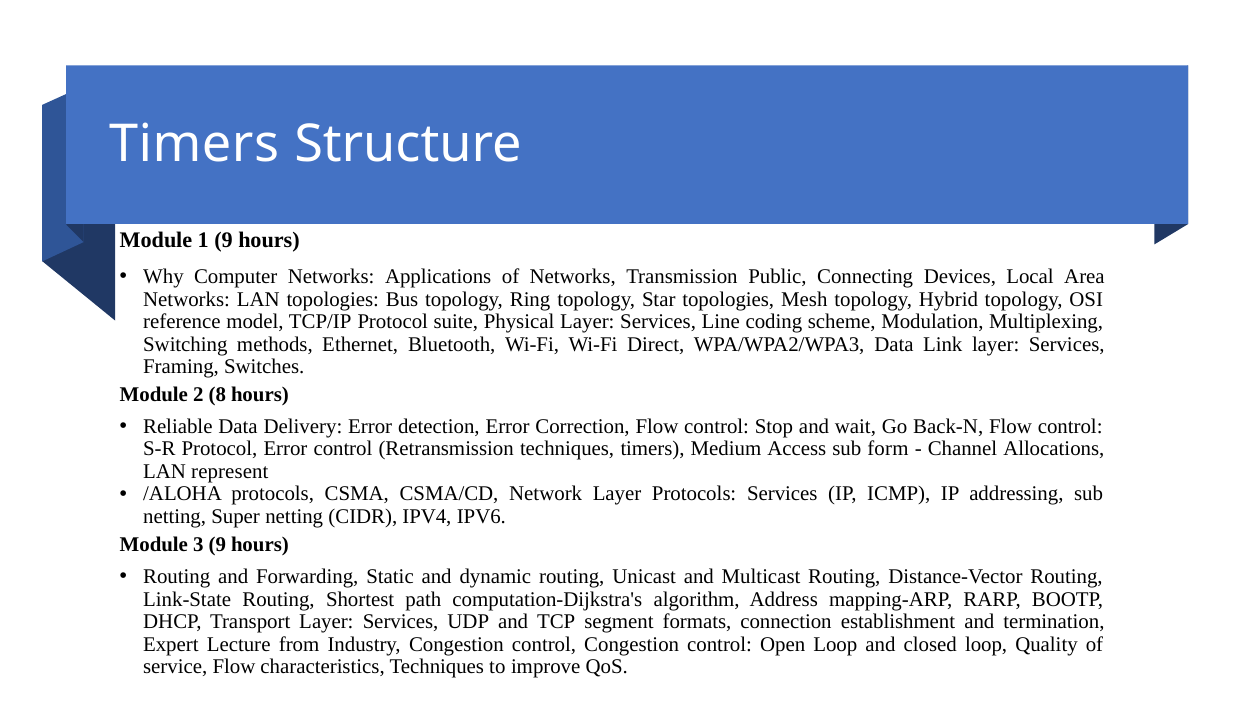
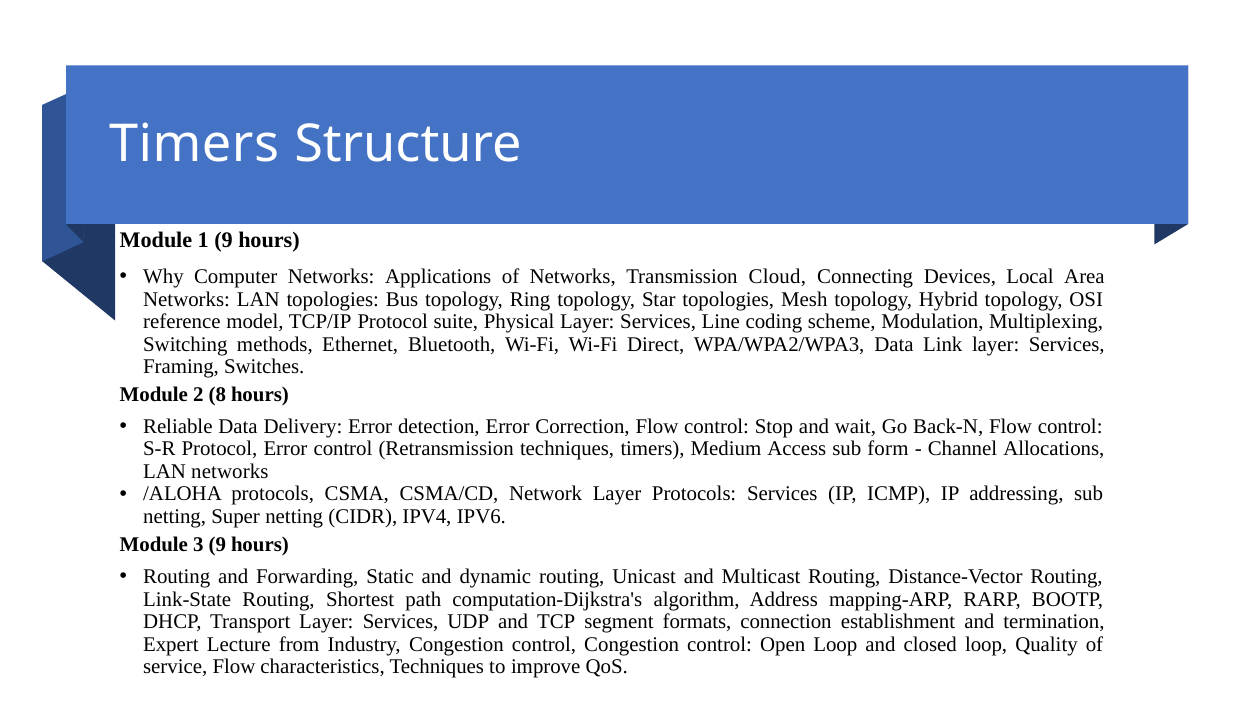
Public: Public -> Cloud (777, 277)
LAN represent: represent -> networks (230, 472)
